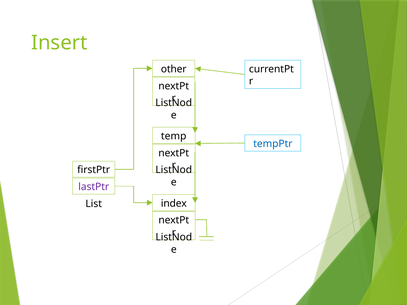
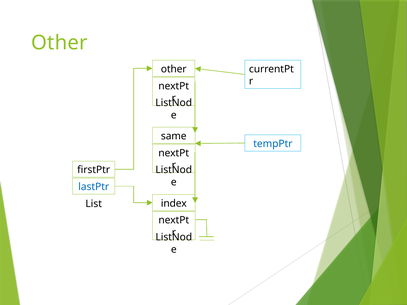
Insert: Insert -> Other (59, 43)
temp: temp -> same (174, 136)
lastPtr colour: purple -> blue (94, 187)
